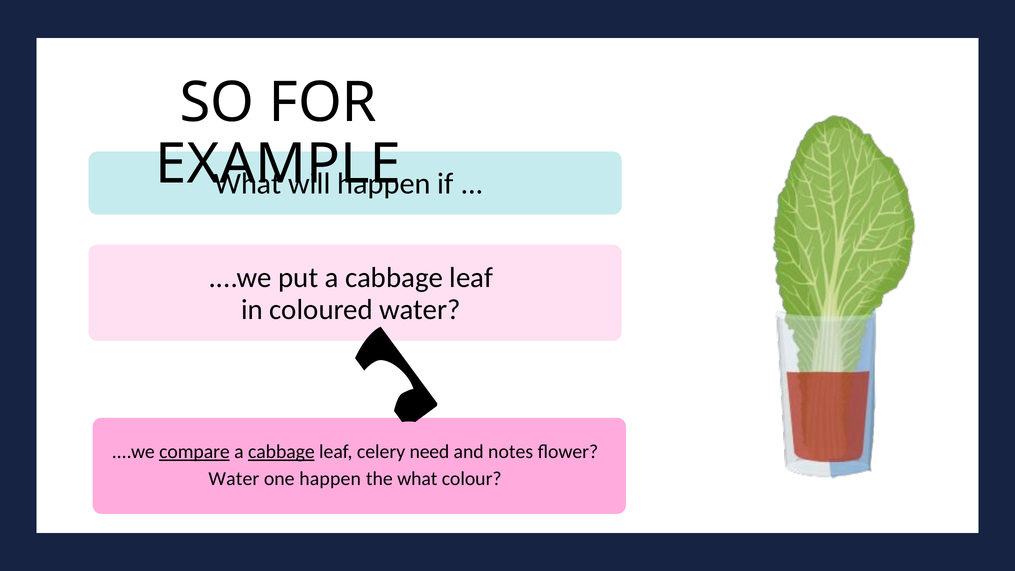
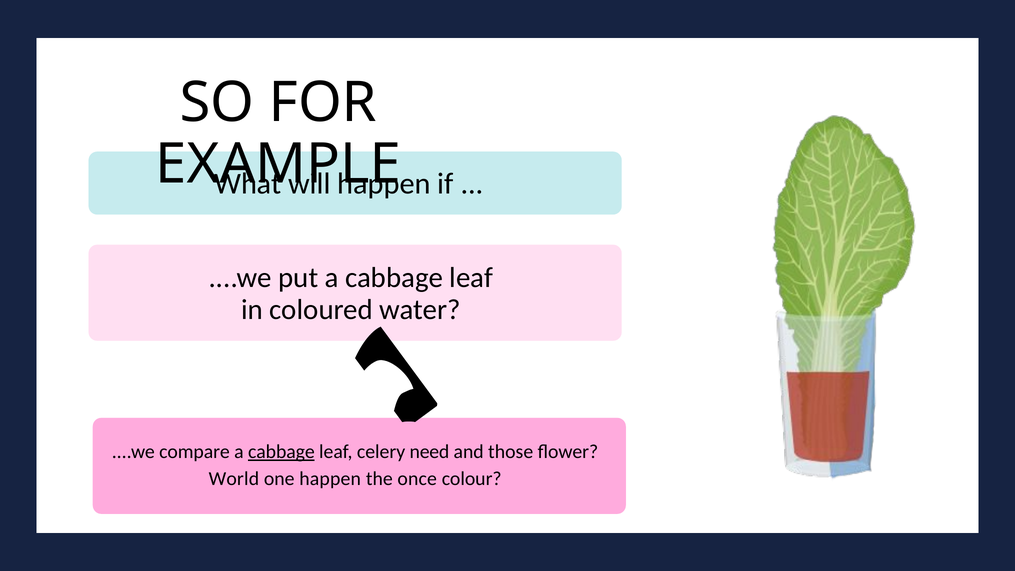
compare underline: present -> none (194, 452)
notes: notes -> those (511, 452)
Water: Water -> World (234, 479)
the what: what -> once (417, 479)
